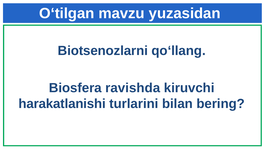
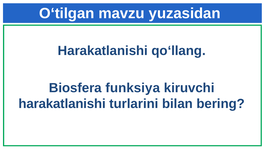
Biotsenozlarni: Biotsenozlarni -> Harakatlanishi (103, 51)
ravishda: ravishda -> funksiya (133, 88)
